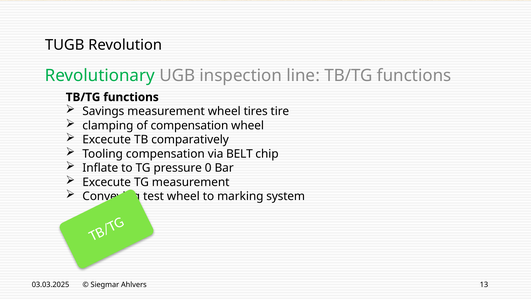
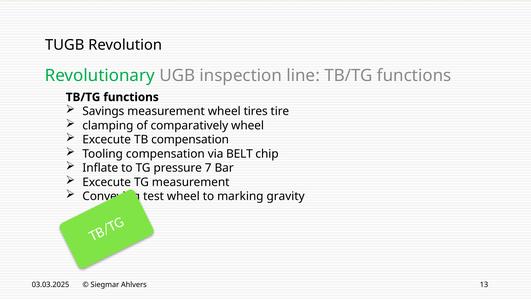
of compensation: compensation -> comparatively (189, 125)
TB comparatively: comparatively -> compensation (190, 140)
0: 0 -> 7 (208, 168)
system: system -> gravity (286, 196)
